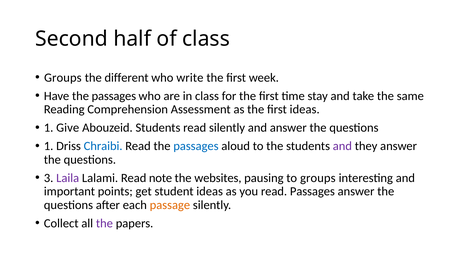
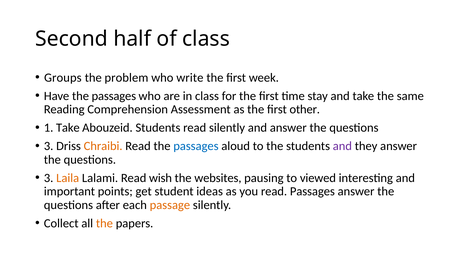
different: different -> problem (126, 78)
first ideas: ideas -> other (305, 109)
1 Give: Give -> Take (68, 128)
1: 1 -> 3 (49, 146)
Chraibi colour: blue -> orange (103, 146)
Laila colour: purple -> orange (68, 178)
note: note -> wish (161, 178)
to groups: groups -> viewed (318, 178)
the colour: purple -> orange (104, 223)
